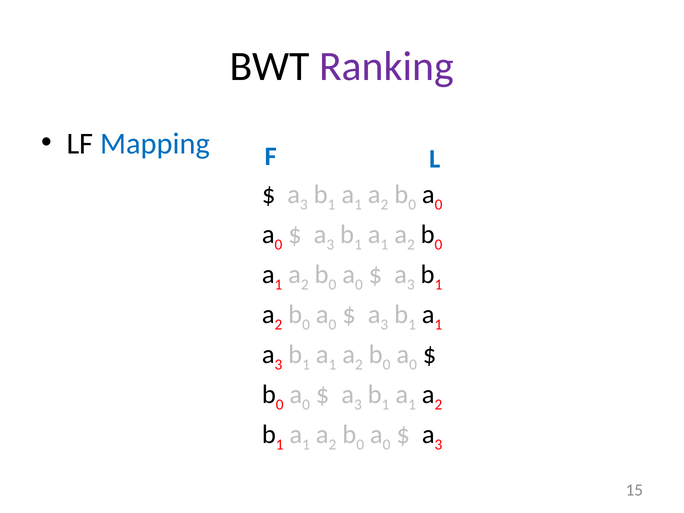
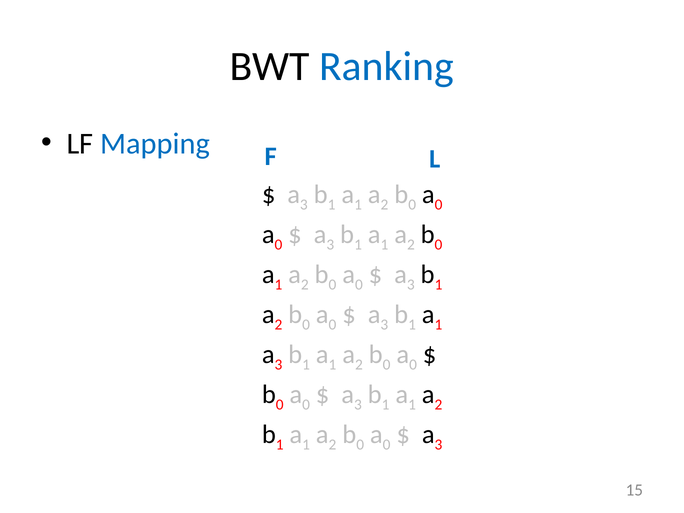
Ranking colour: purple -> blue (386, 66)
